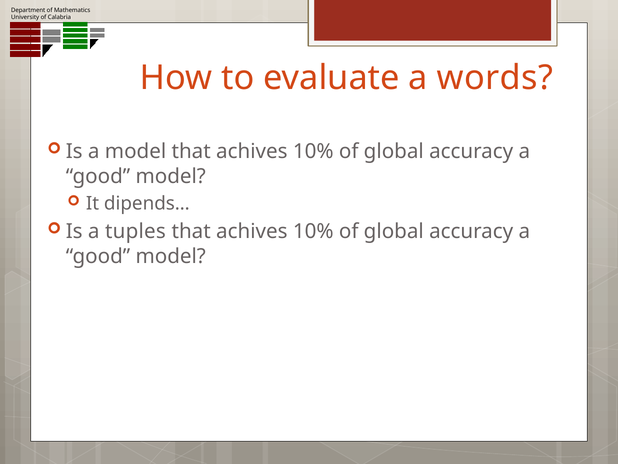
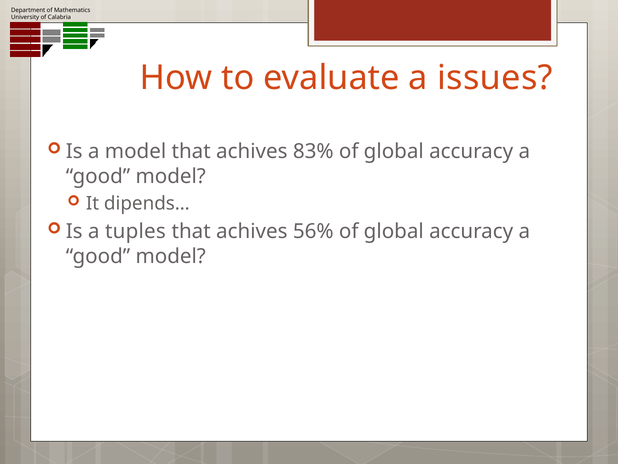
words: words -> issues (495, 78)
model that achives 10%: 10% -> 83% (313, 151)
10%: 10% -> 56% (313, 231)
